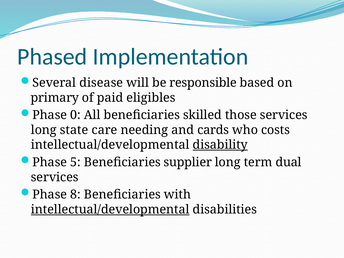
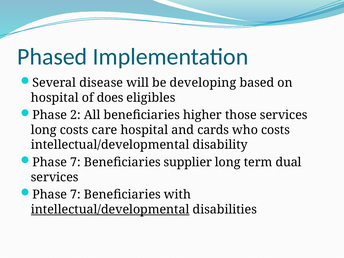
responsible: responsible -> developing (203, 83)
primary: primary -> hospital (55, 98)
paid: paid -> does (110, 98)
0: 0 -> 2 (75, 115)
skilled: skilled -> higher (202, 115)
long state: state -> costs (74, 130)
care needing: needing -> hospital (144, 130)
disability underline: present -> none (220, 145)
5: 5 -> 7 (75, 162)
8: 8 -> 7 (75, 195)
